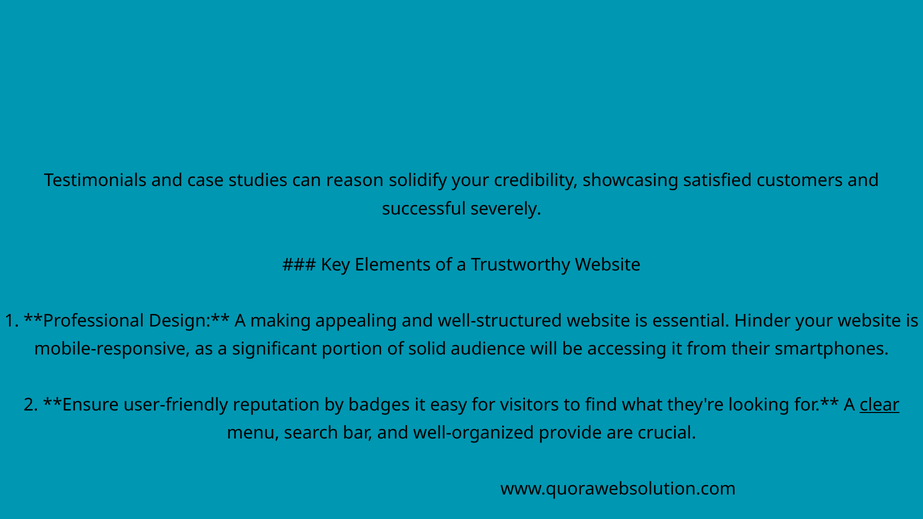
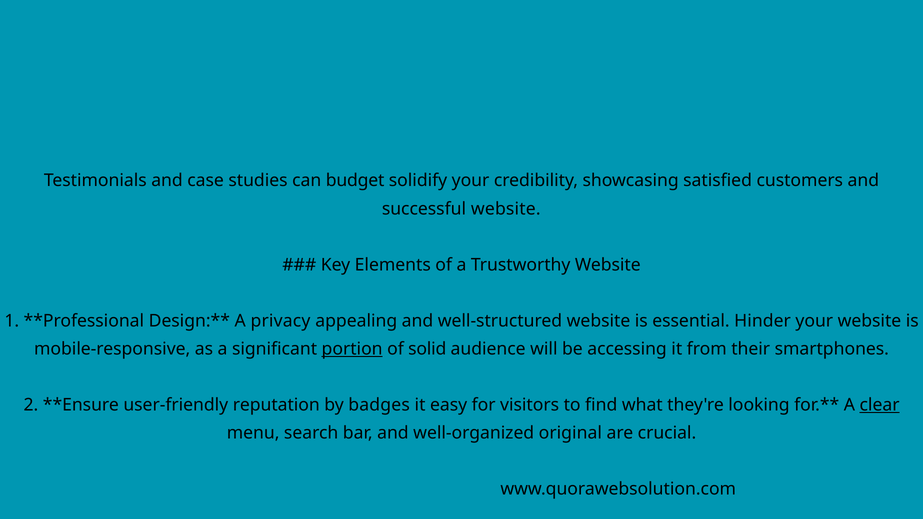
reason: reason -> budget (355, 181)
successful severely: severely -> website (506, 209)
making: making -> privacy (280, 321)
portion underline: none -> present (352, 349)
provide: provide -> original (570, 433)
